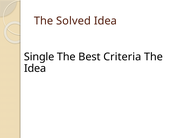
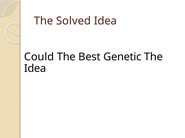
Single: Single -> Could (39, 57)
Criteria: Criteria -> Genetic (122, 57)
